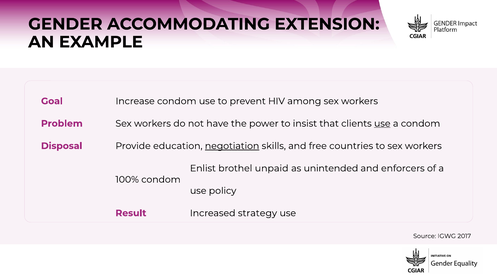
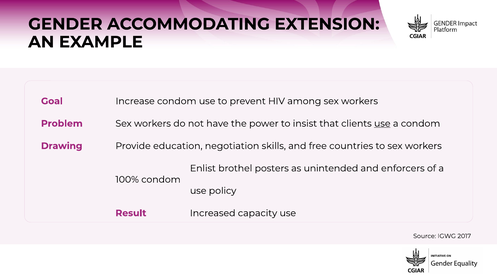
Disposal: Disposal -> Drawing (62, 146)
negotiation underline: present -> none (232, 146)
unpaid: unpaid -> posters (272, 168)
strategy: strategy -> capacity (258, 213)
